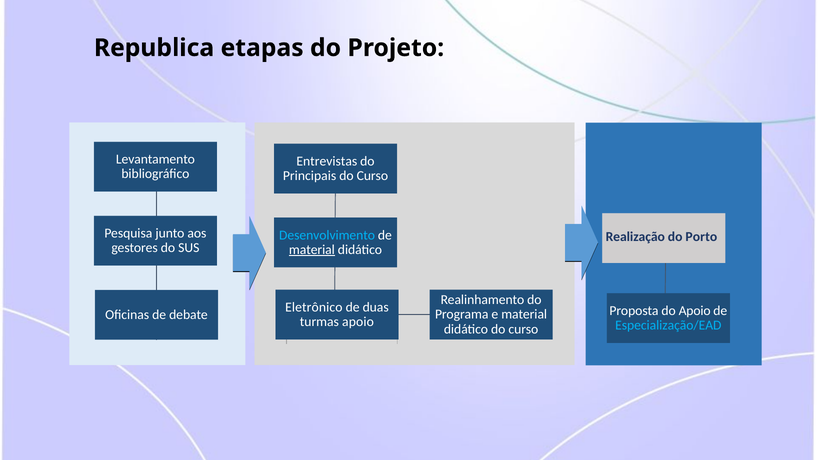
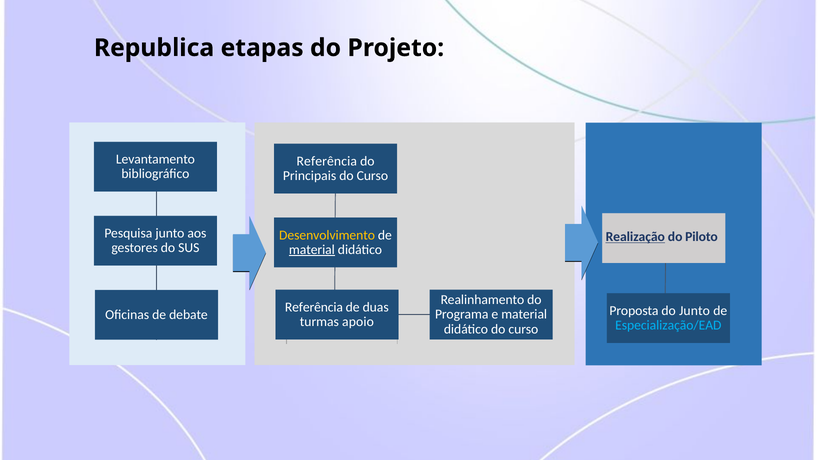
Entrevistas: Entrevistas -> Referência (327, 161)
Desenvolvimento colour: light blue -> yellow (327, 235)
Realização underline: none -> present (635, 237)
Porto: Porto -> Piloto (701, 237)
Eletrônico: Eletrônico -> Referência (314, 307)
do Apoio: Apoio -> Junto (694, 311)
